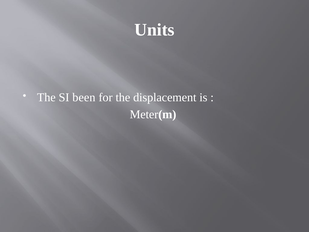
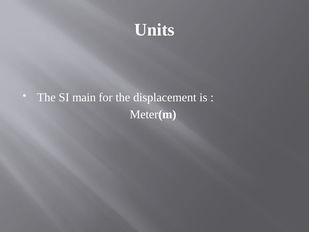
been: been -> main (84, 97)
